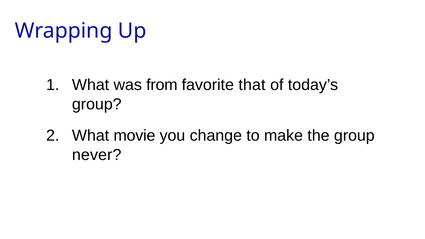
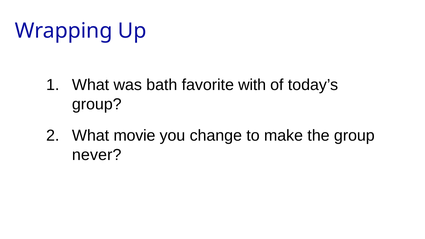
from: from -> bath (162, 85)
that: that -> with (252, 85)
